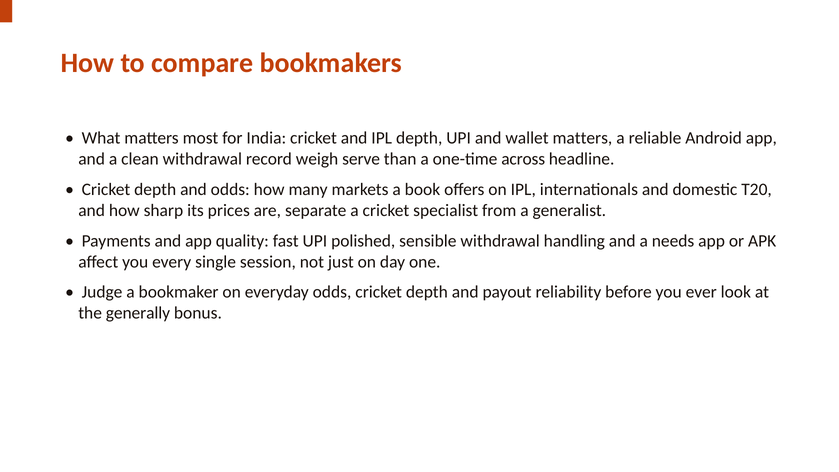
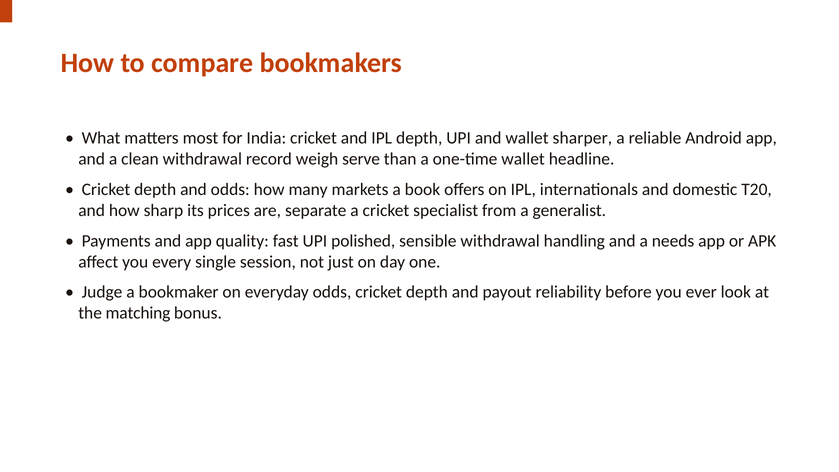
wallet matters: matters -> sharper (582, 138)
one-time across: across -> wallet (523, 159)
generally: generally -> matching (138, 313)
